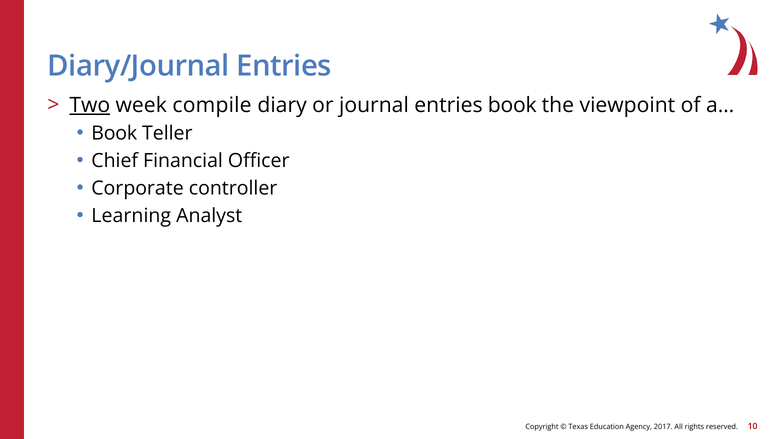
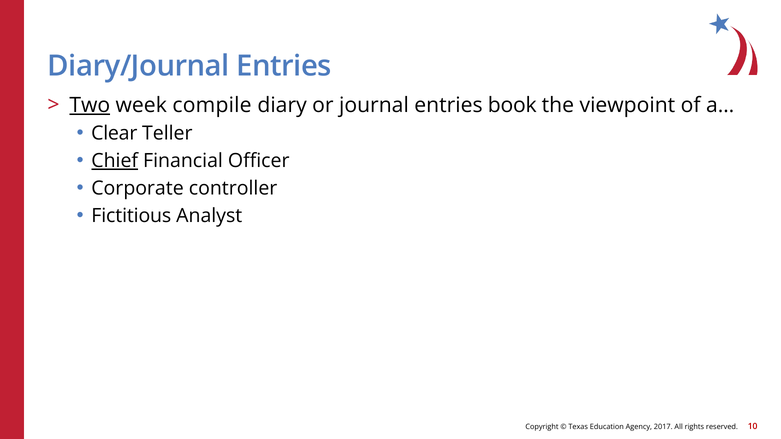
Book: Book -> Clear (114, 134)
Chief underline: none -> present (115, 161)
Learning: Learning -> Fictitious (131, 216)
